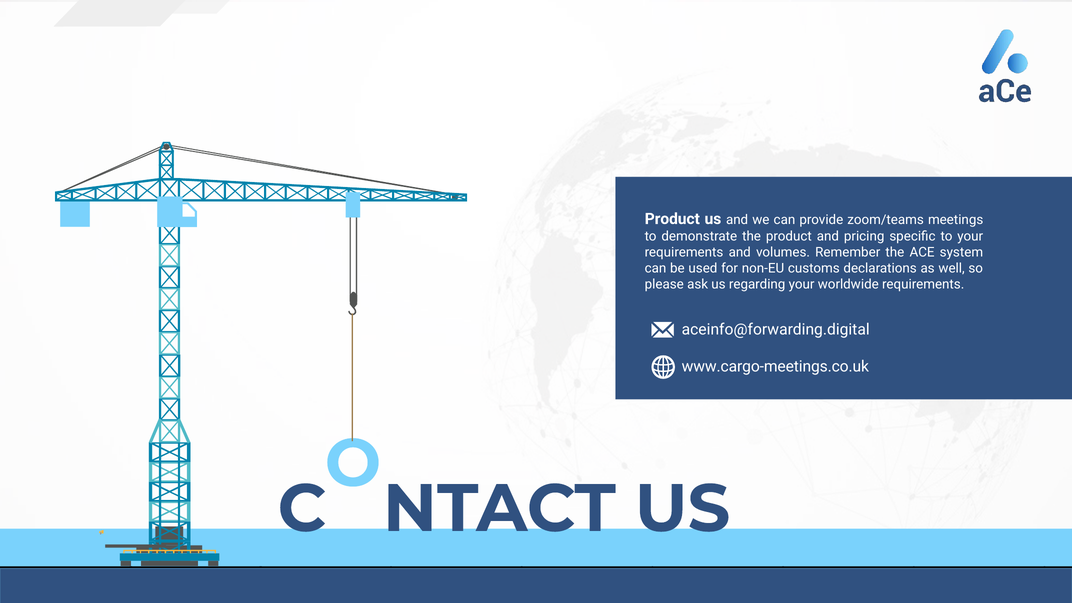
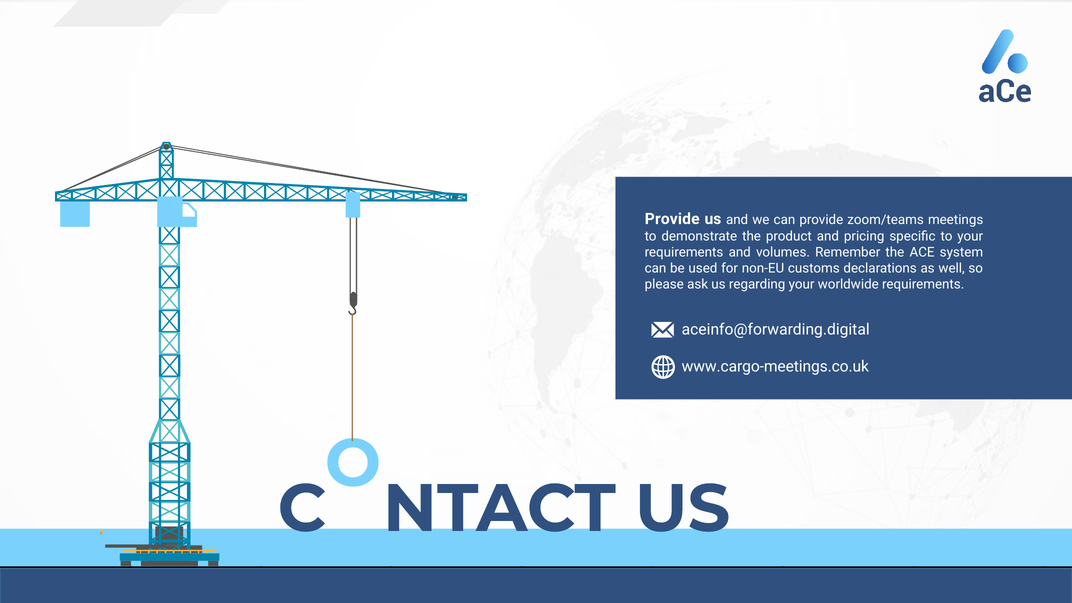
Product: Product -> Provide (672, 219)
